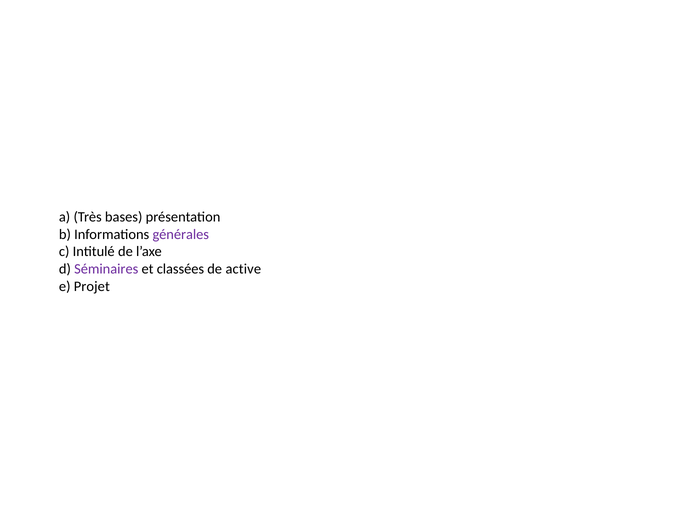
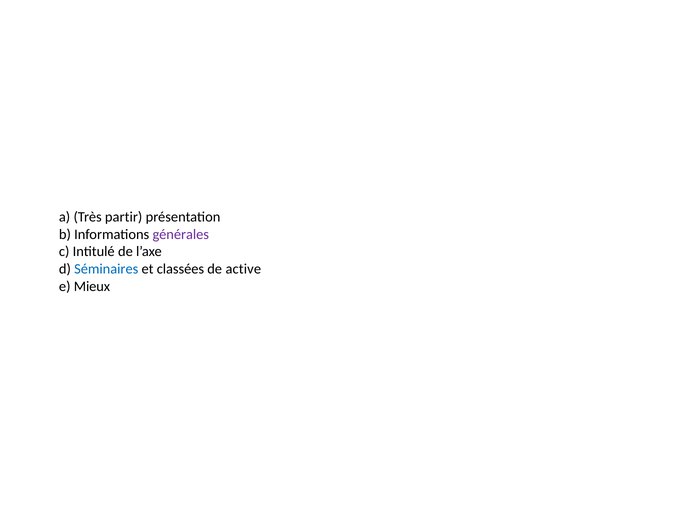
bases: bases -> partir (124, 217)
Séminaires colour: purple -> blue (106, 269)
Projet: Projet -> Mieux (92, 287)
